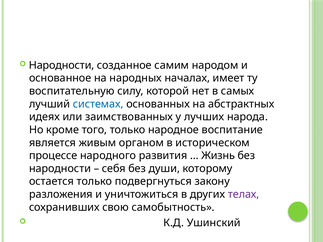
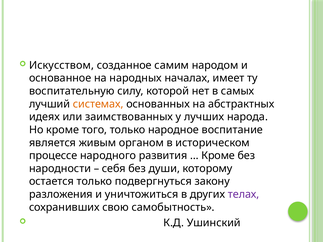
Народности: Народности -> Искусством (61, 65)
системах colour: blue -> orange (98, 104)
Жизнь: Жизнь -> Кроме (218, 156)
